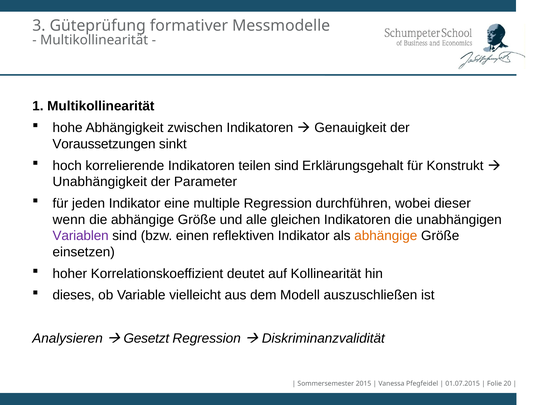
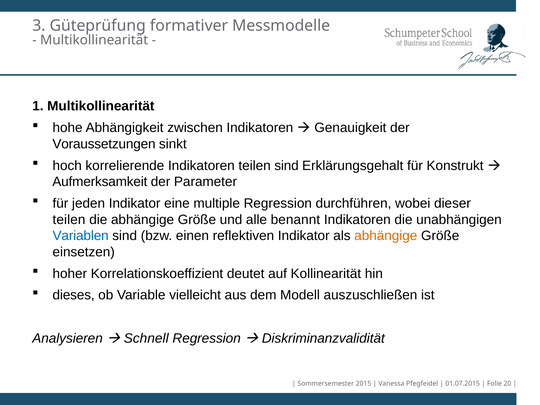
Unabhängigkeit: Unabhängigkeit -> Aufmerksamkeit (100, 182)
wenn: wenn -> teilen (69, 220)
gleichen: gleichen -> benannt (295, 220)
Variablen colour: purple -> blue (81, 236)
Gesetzt: Gesetzt -> Schnell (146, 338)
